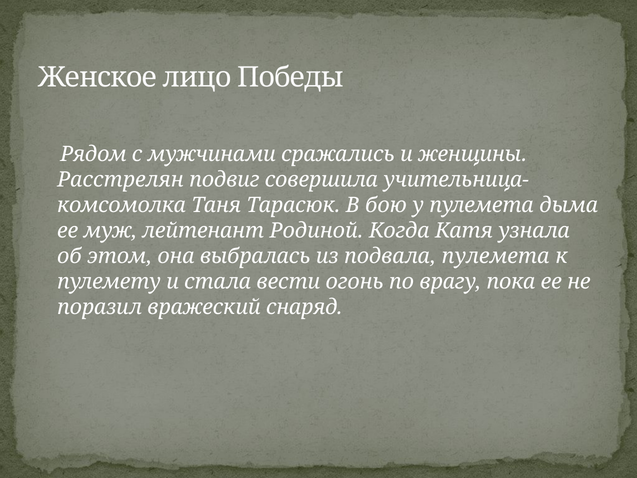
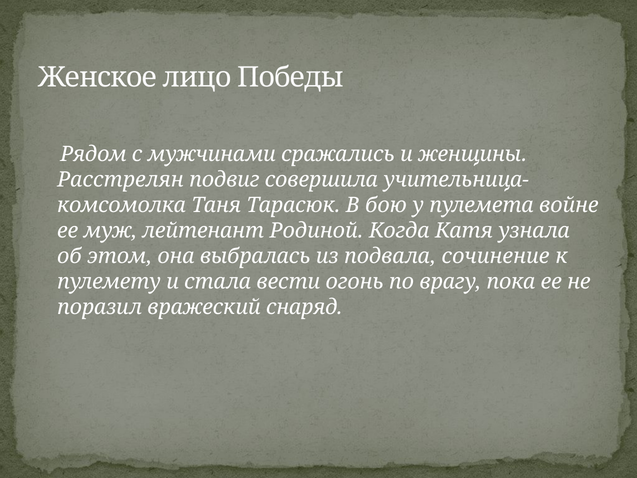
дыма: дыма -> войне (569, 205)
подвала пулемета: пулемета -> сочинение (496, 256)
